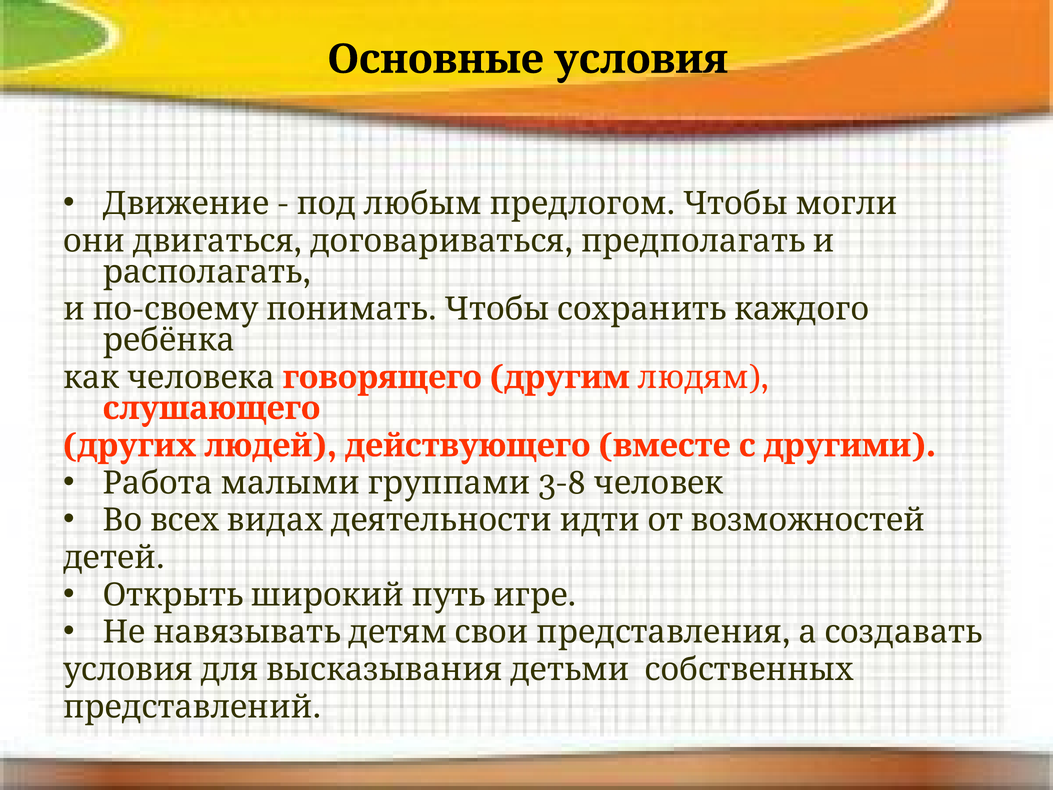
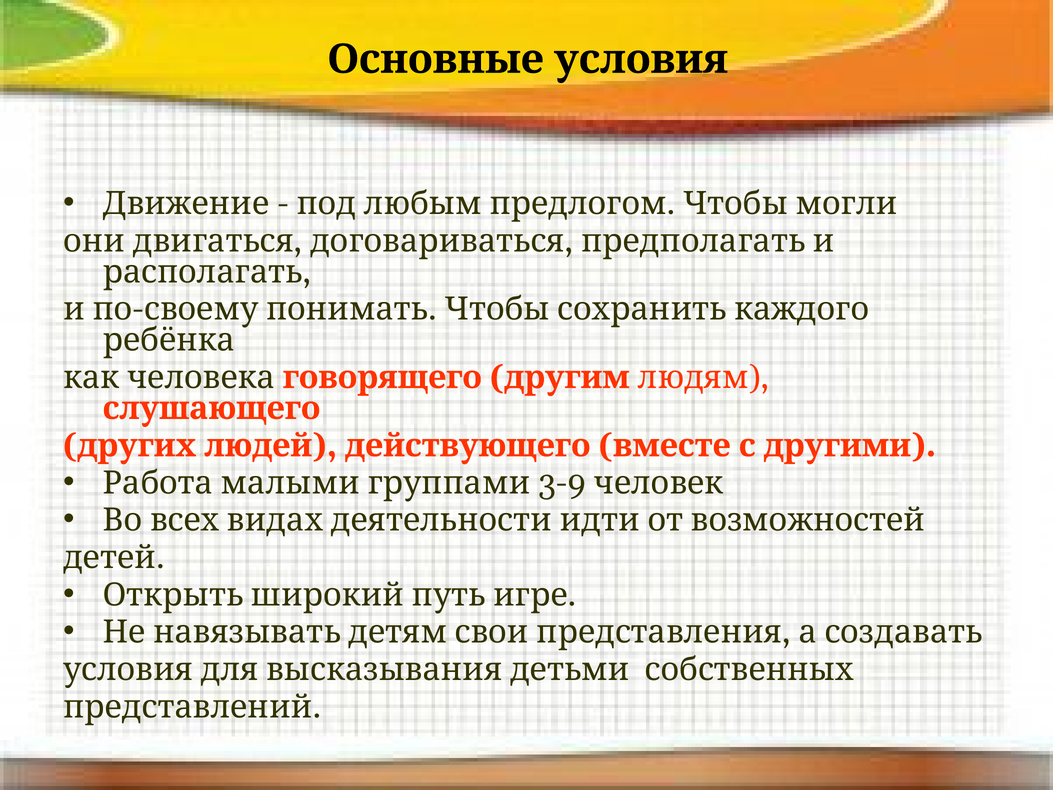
3-8: 3-8 -> 3-9 (562, 483)
